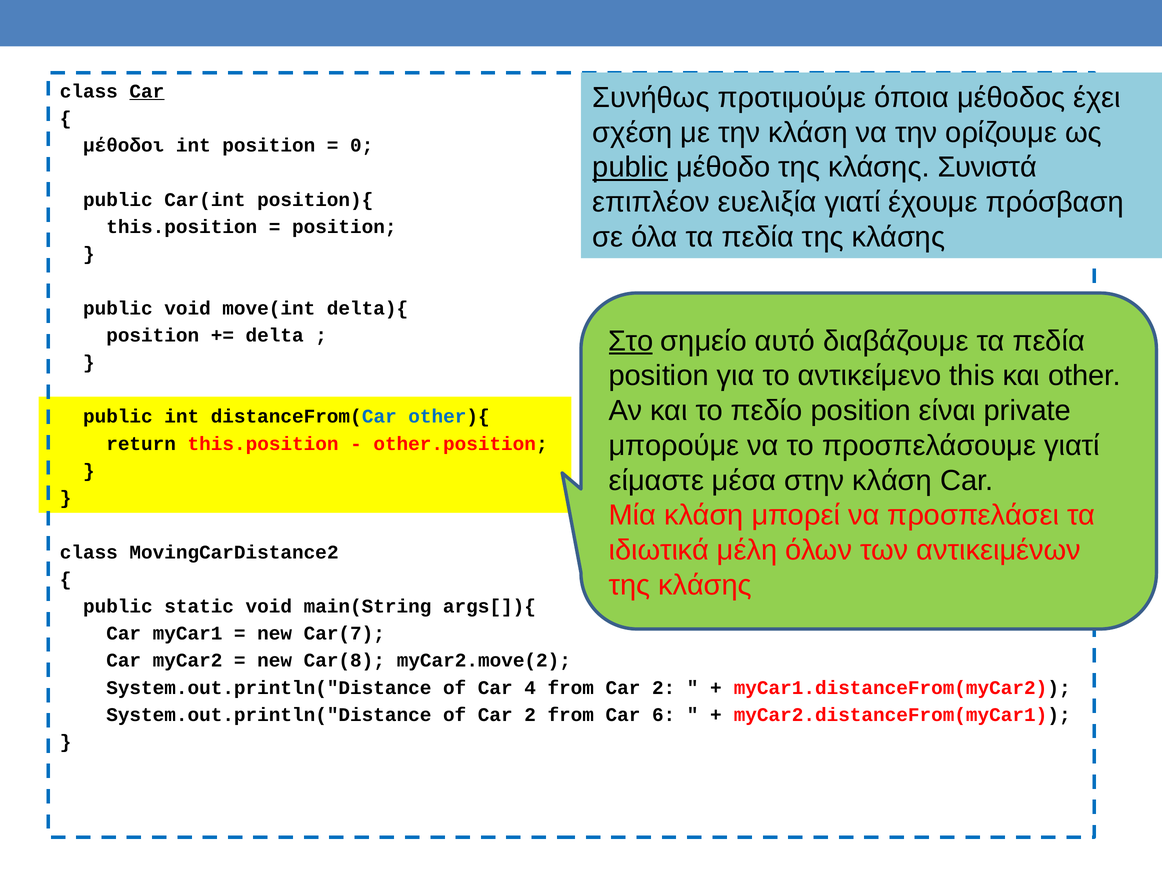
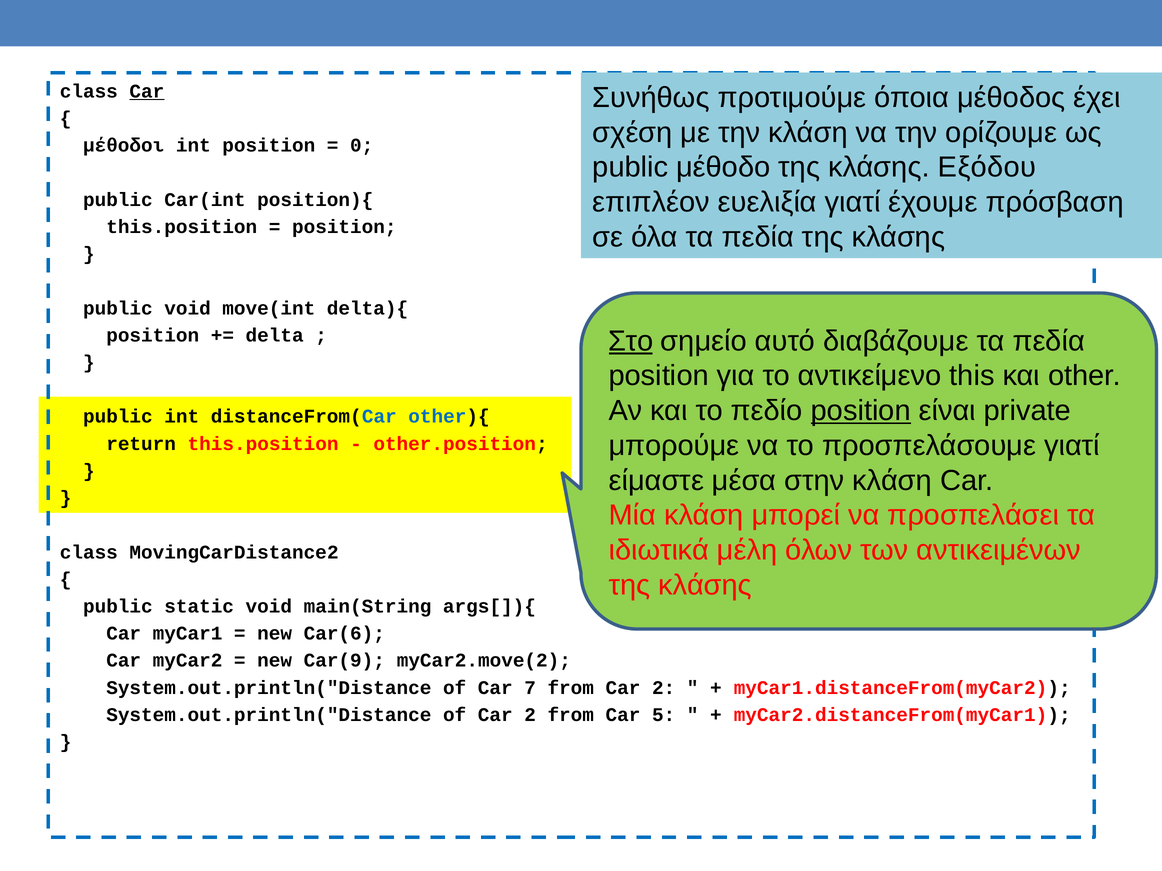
public underline: present -> none (630, 168)
Συνιστά: Συνιστά -> Εξόδου (987, 168)
position underline: none -> present (861, 411)
Car(7: Car(7 -> Car(6 (344, 634)
Car(8: Car(8 -> Car(9 (344, 661)
4: 4 -> 7 (530, 688)
6: 6 -> 5 (664, 715)
